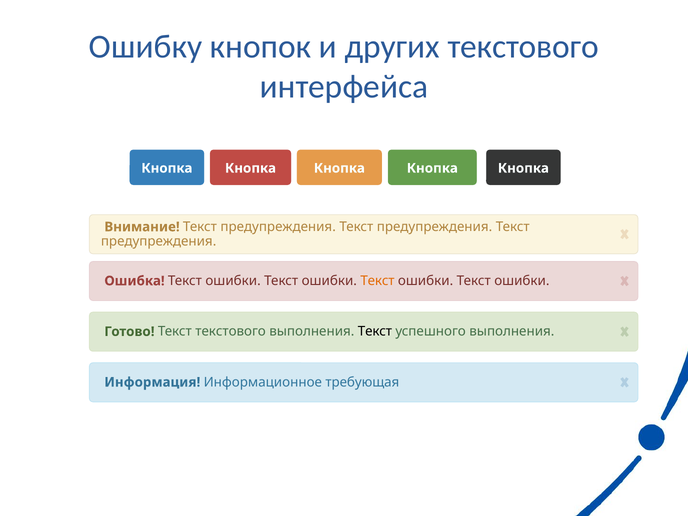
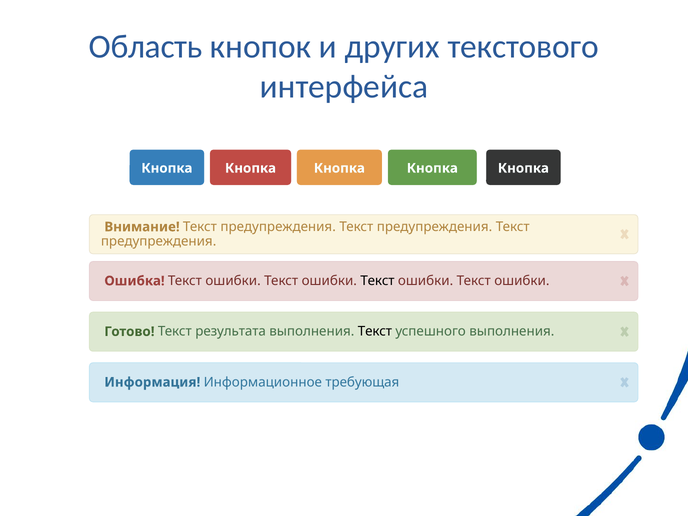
Ошибку: Ошибку -> Область (146, 46)
Текст colour: orange -> black (377, 281)
Текст текстового: текстового -> результата (231, 332)
